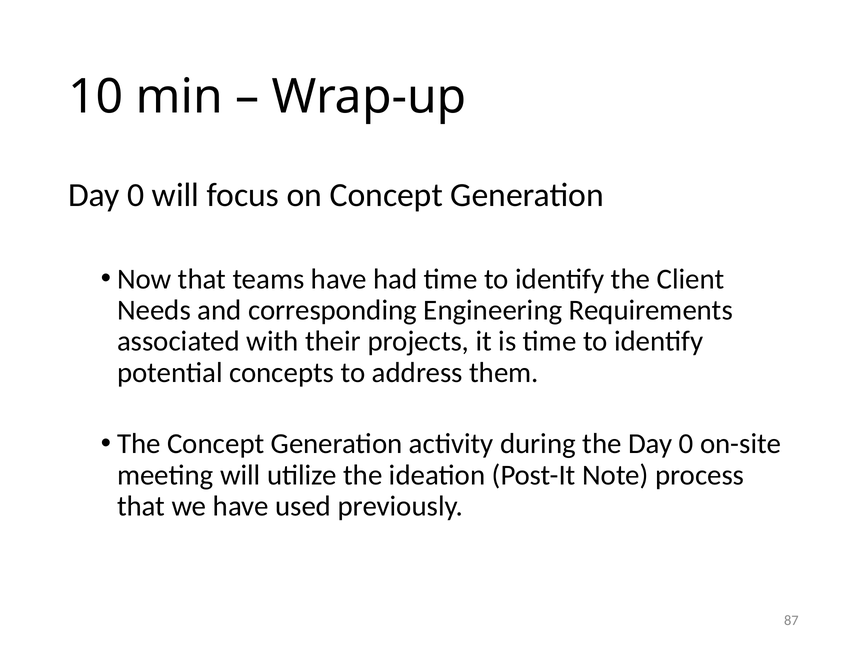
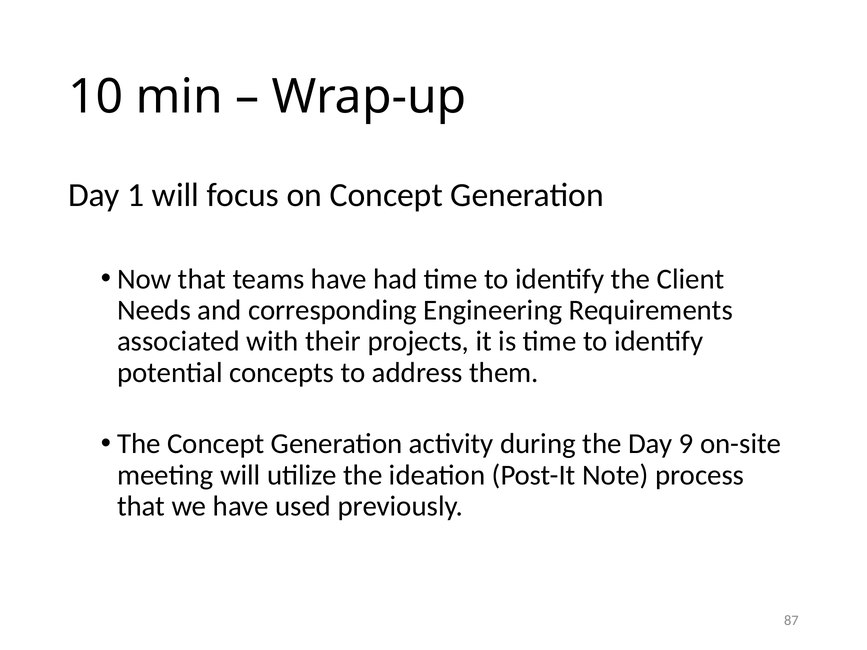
0: 0 -> 1 (136, 195)
the Day 0: 0 -> 9 (686, 444)
